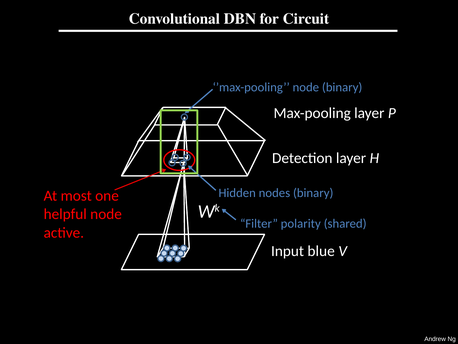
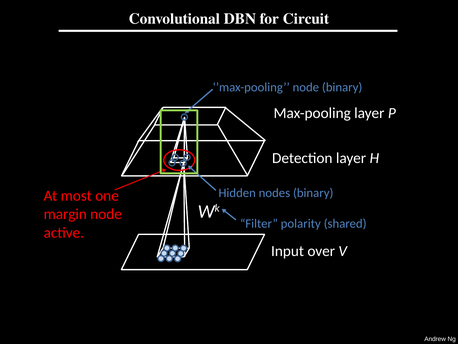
helpful: helpful -> margin (65, 214)
blue: blue -> over (321, 251)
